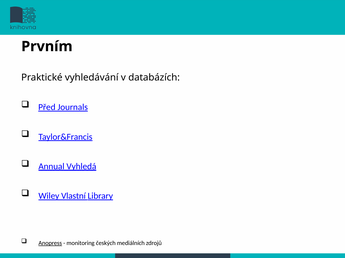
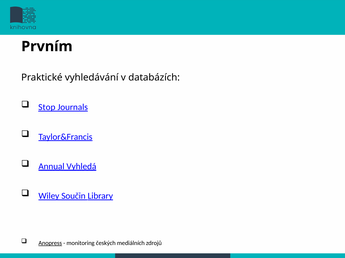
Před: Před -> Stop (47, 108)
Vlastní: Vlastní -> Součin (73, 196)
